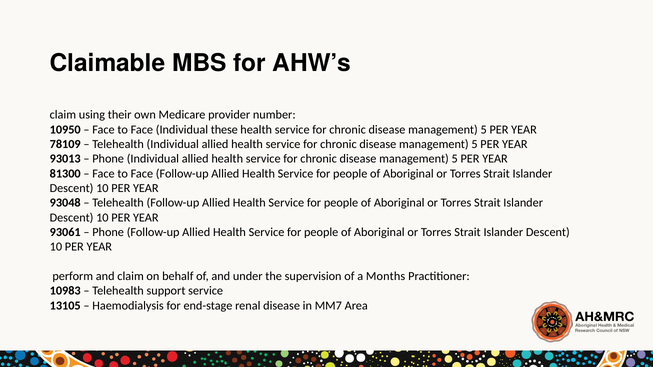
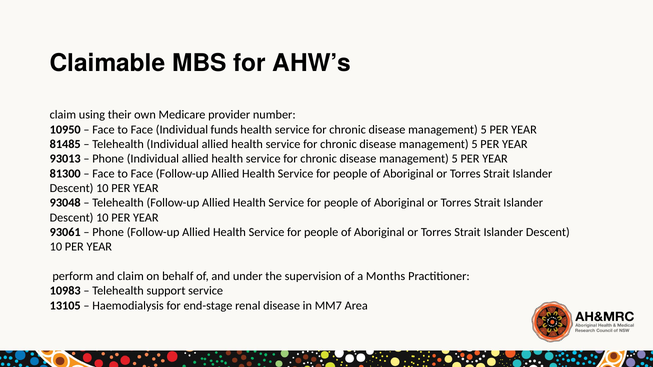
these: these -> funds (224, 130)
78109: 78109 -> 81485 (65, 144)
